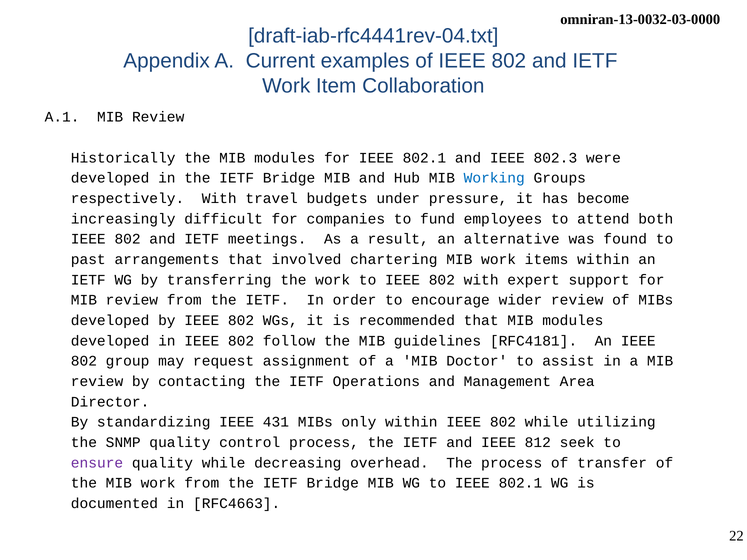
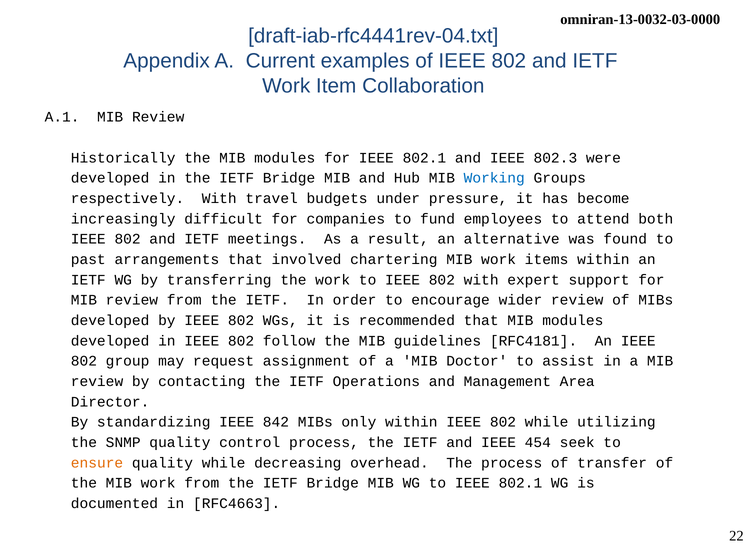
431: 431 -> 842 (276, 422)
812: 812 -> 454 (538, 443)
ensure colour: purple -> orange (97, 463)
